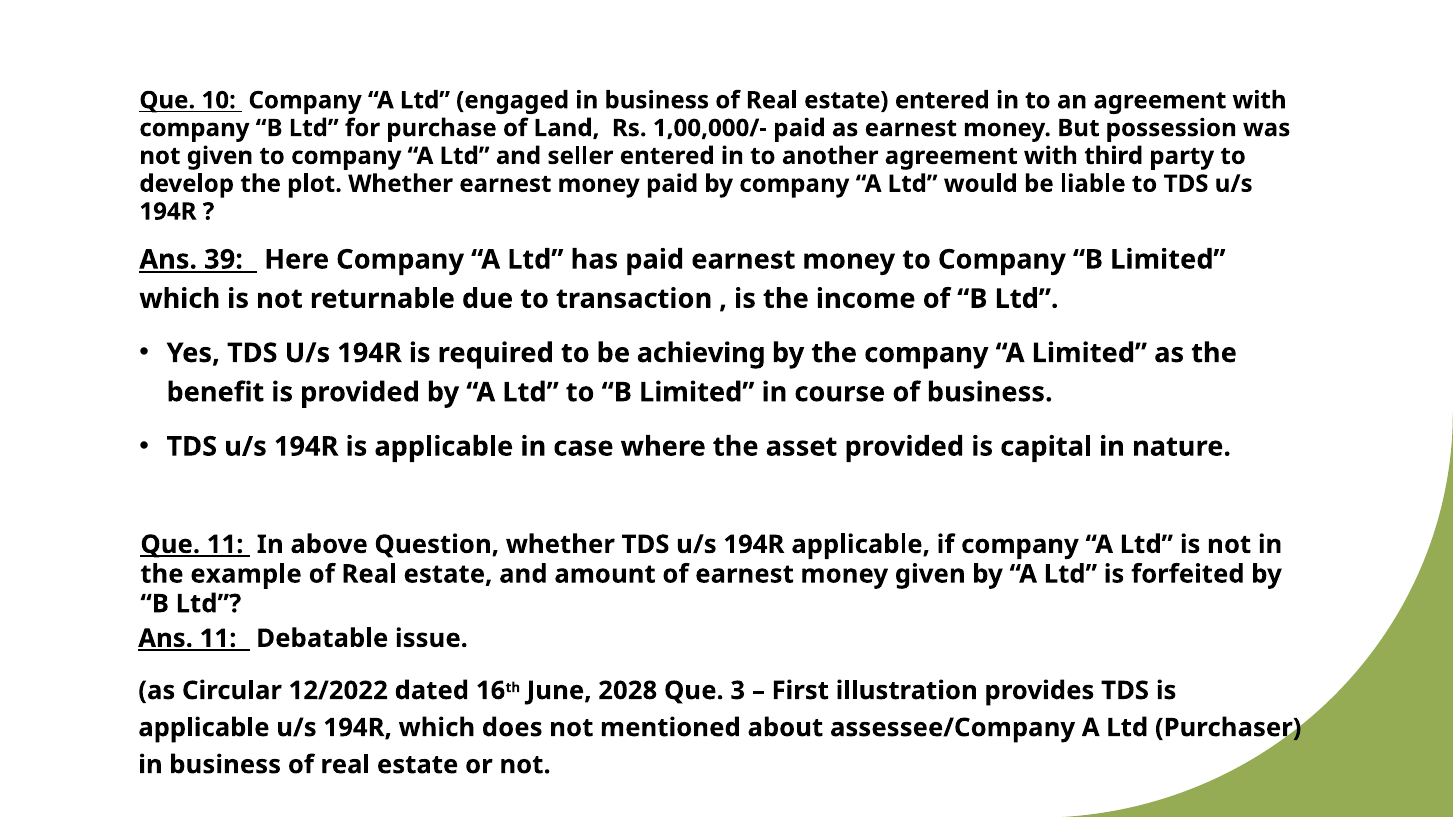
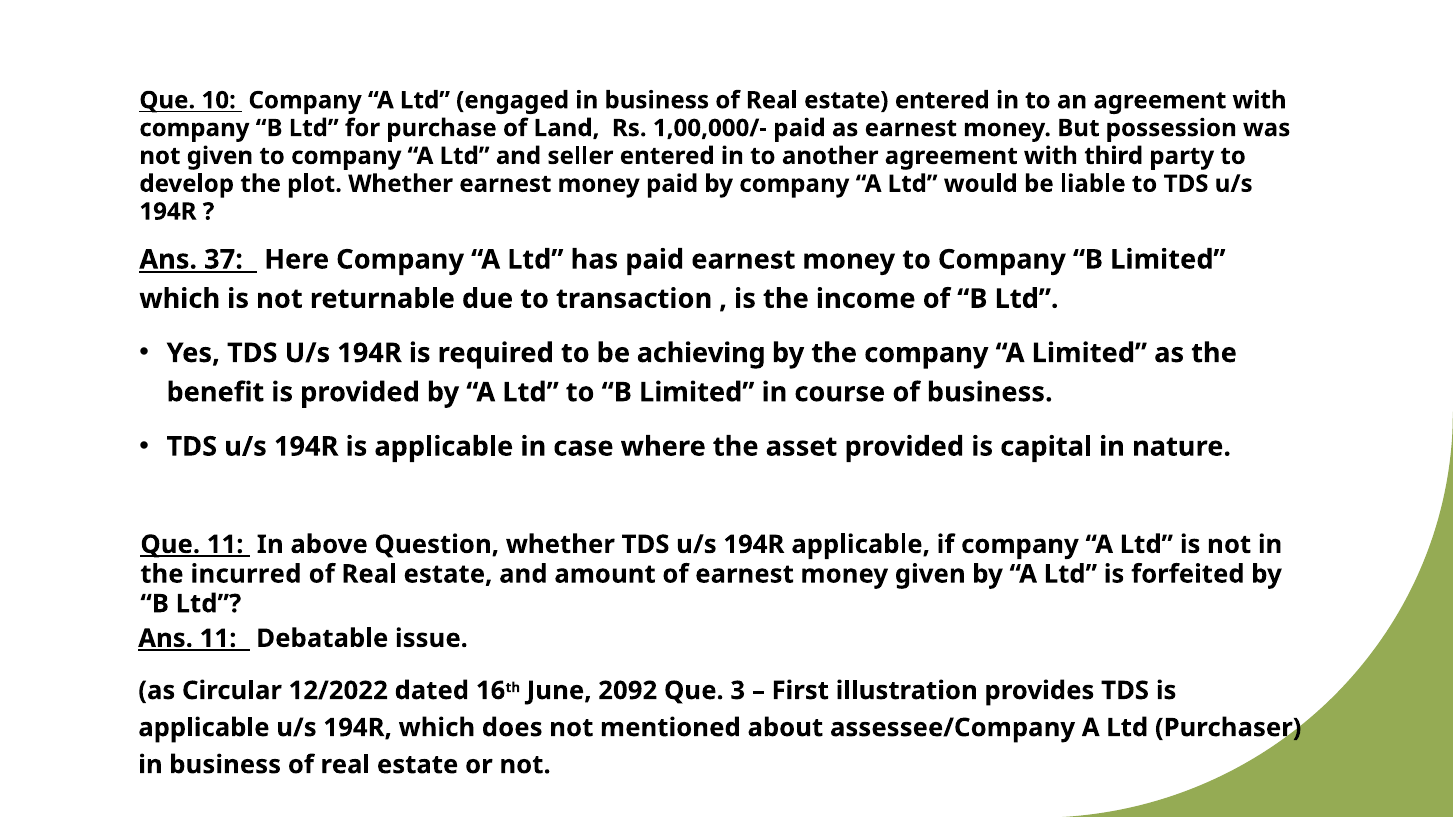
39: 39 -> 37 (224, 260)
example: example -> incurred (246, 574)
2028: 2028 -> 2092 (628, 691)
